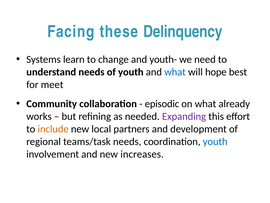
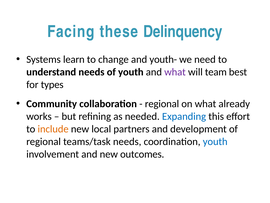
what colour: blue -> purple (175, 72)
hope: hope -> team (216, 72)
meet: meet -> types (52, 84)
episodic: episodic -> regional (162, 104)
Expanding colour: purple -> blue (184, 116)
increases: increases -> outcomes (142, 154)
